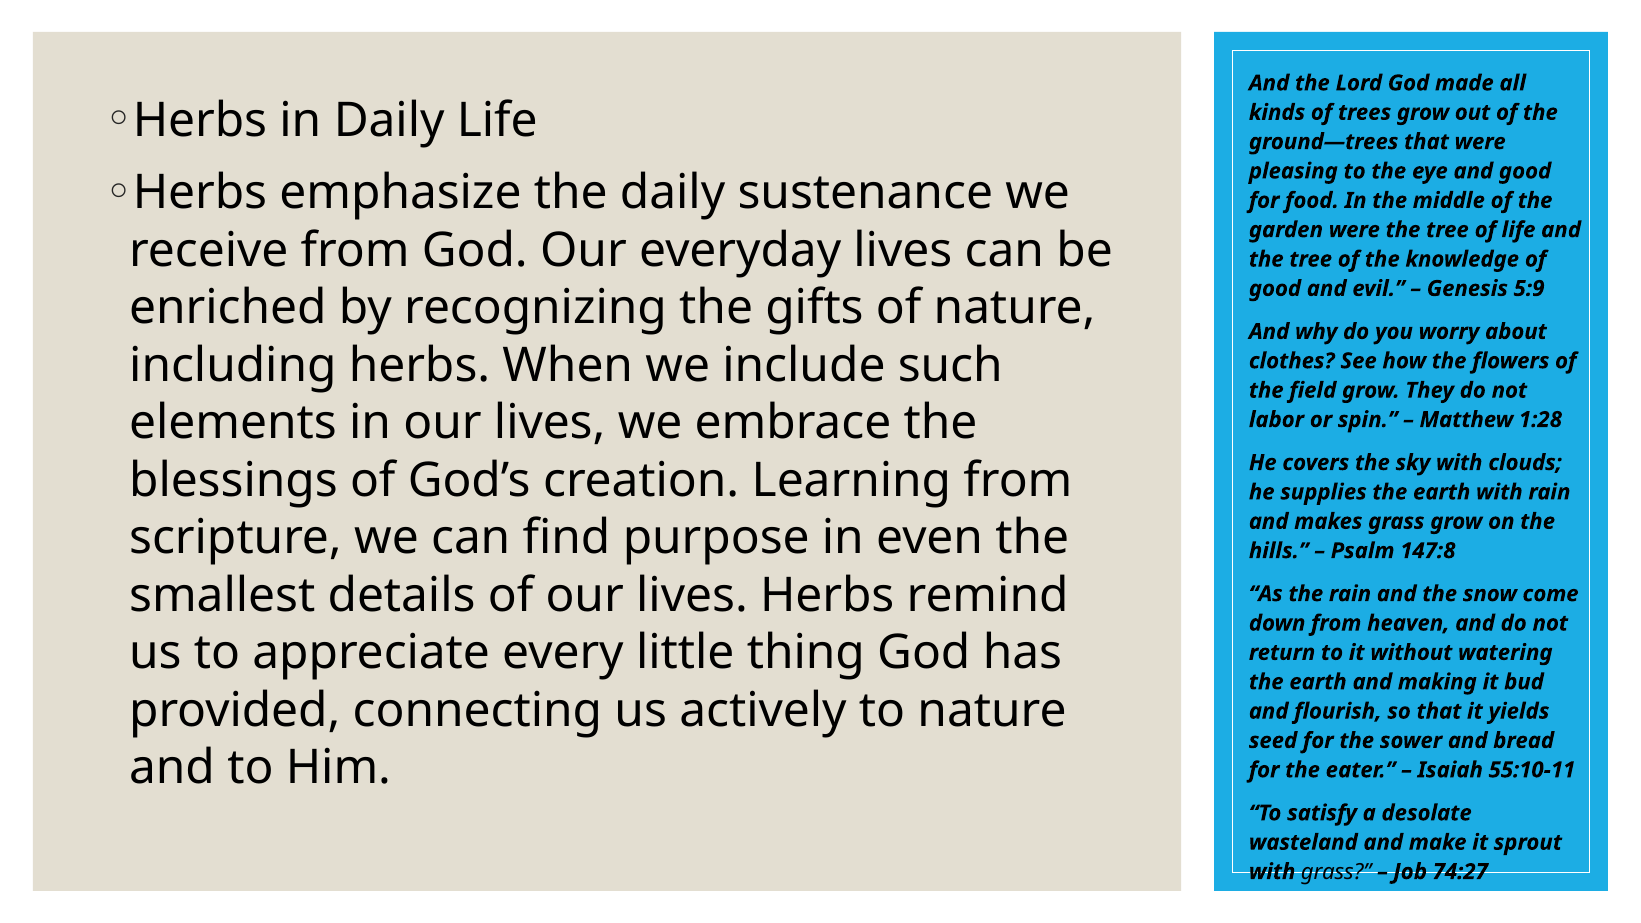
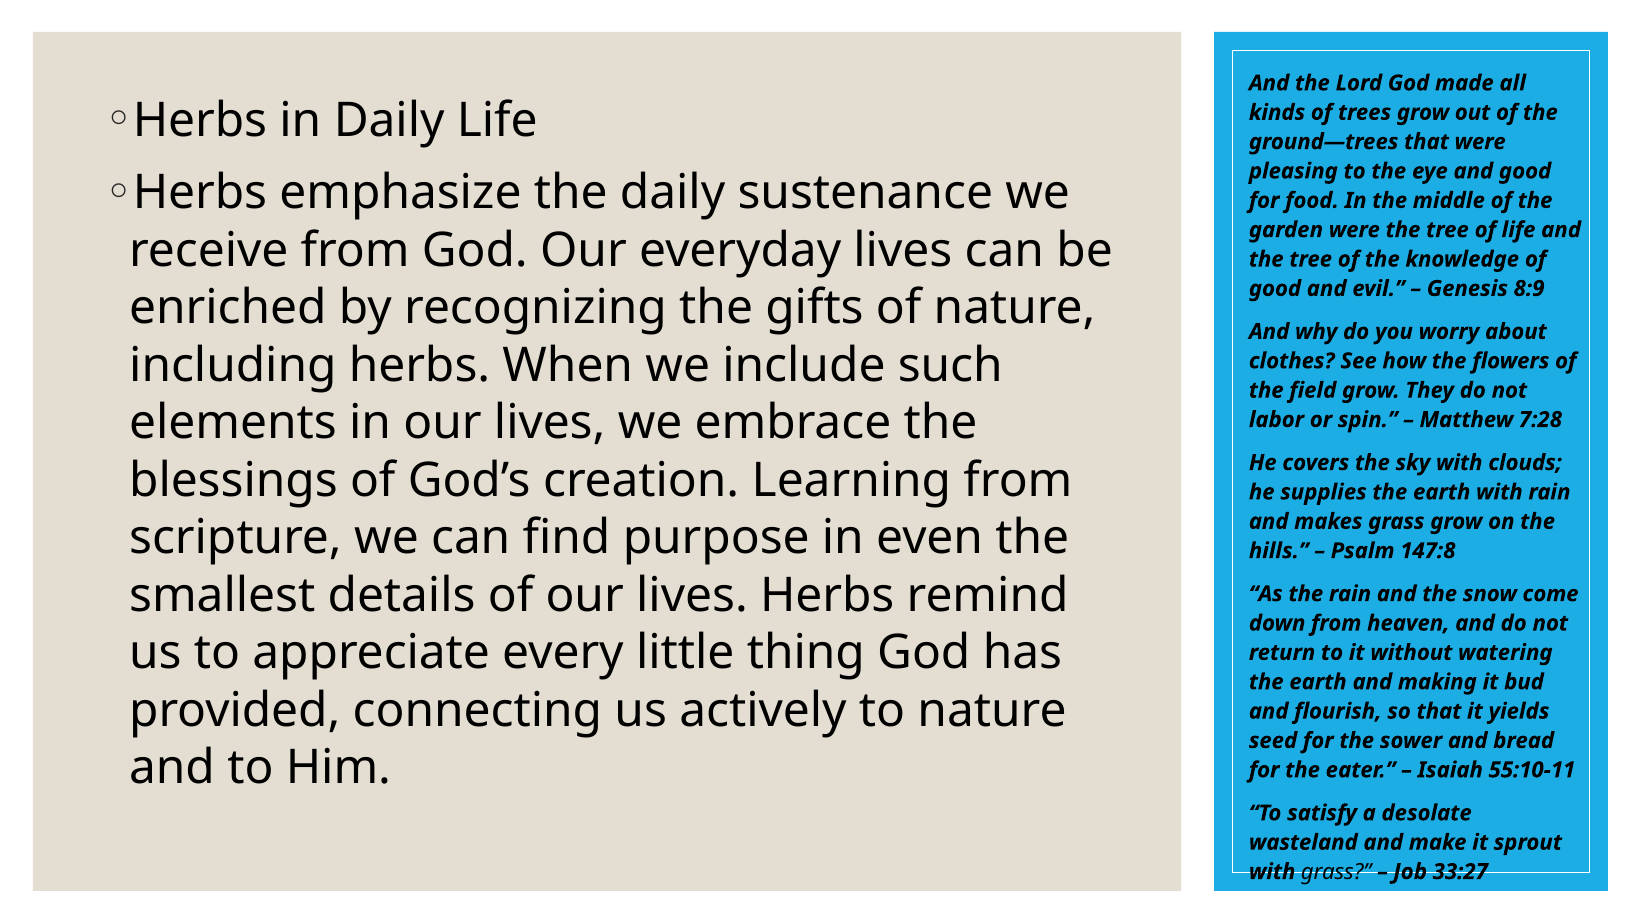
5:9: 5:9 -> 8:9 (1529, 289)
1:28: 1:28 -> 7:28 (1540, 420)
74:27: 74:27 -> 33:27 (1460, 872)
